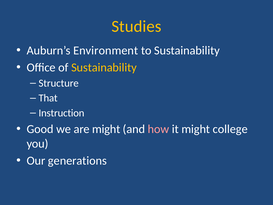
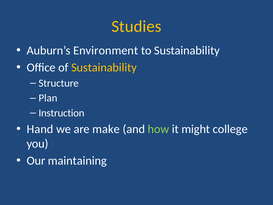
That: That -> Plan (48, 98)
Good: Good -> Hand (40, 129)
are might: might -> make (106, 129)
how colour: pink -> light green (158, 129)
generations: generations -> maintaining (77, 161)
